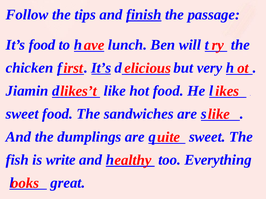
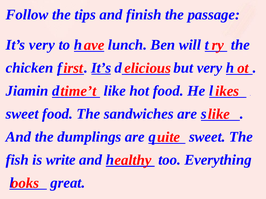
finish underline: present -> none (144, 15)
It’s food: food -> very (42, 45)
likes’t: likes’t -> time’t (78, 91)
